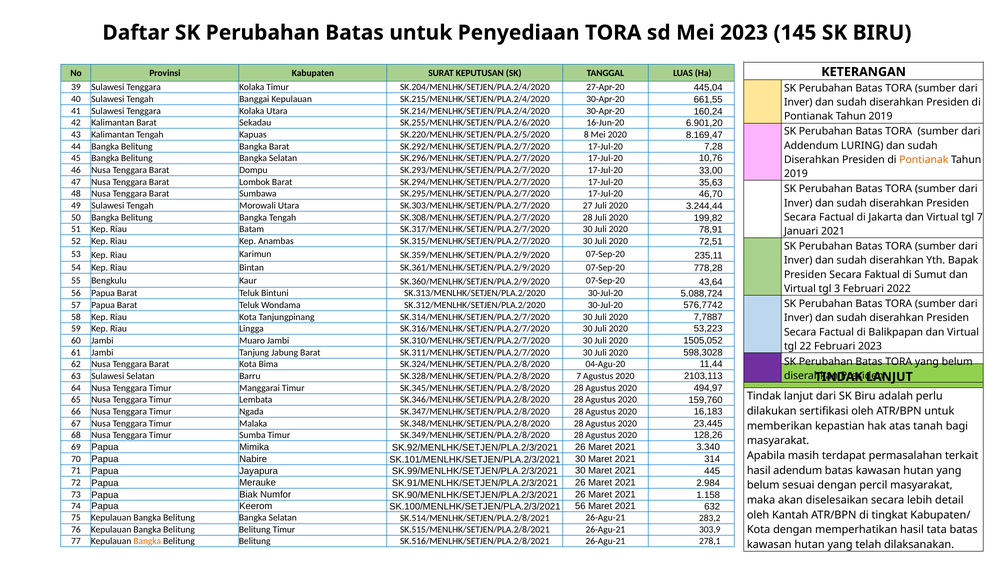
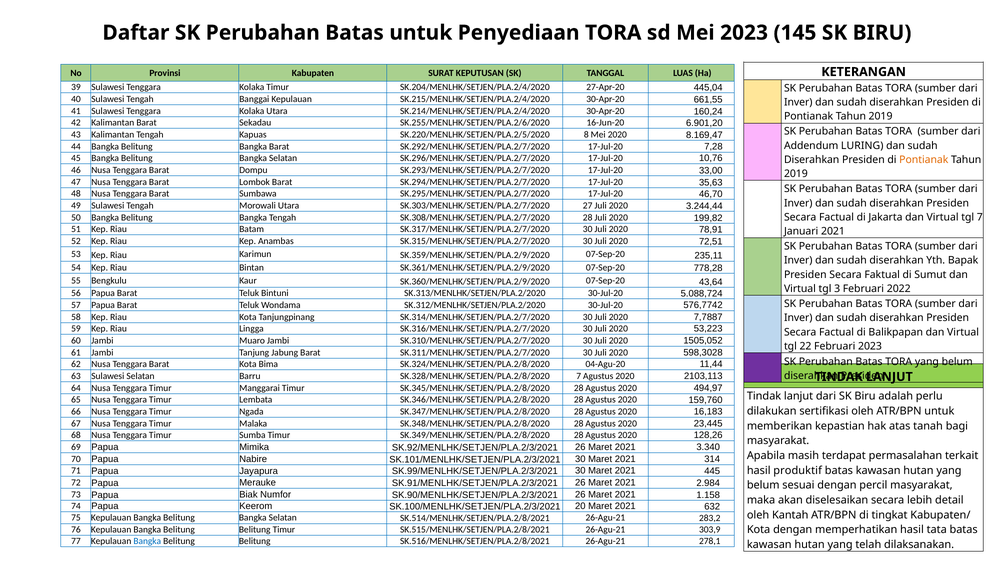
adendum: adendum -> produktif (798, 470)
SK.100/MENLHK/SETJEN/PLA.2/3/2021 56: 56 -> 20 (580, 506)
Bangka colour: orange -> blue (147, 541)
